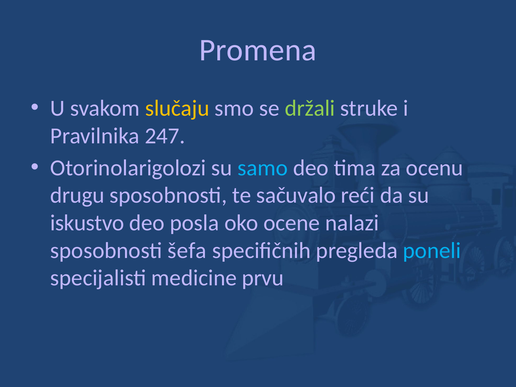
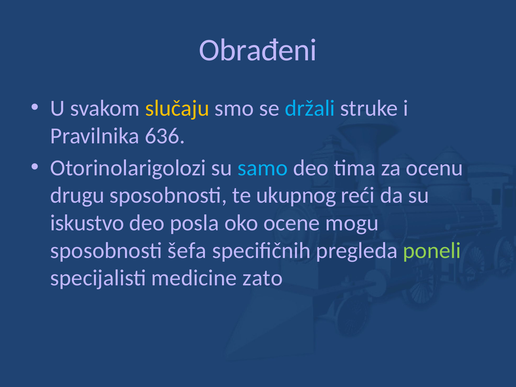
Promena: Promena -> Obrađeni (258, 50)
držali colour: light green -> light blue (310, 108)
247: 247 -> 636 (165, 136)
sačuvalo: sačuvalo -> ukupnog (296, 195)
nalazi: nalazi -> mogu (352, 223)
poneli colour: light blue -> light green (432, 250)
prvu: prvu -> zato (263, 278)
